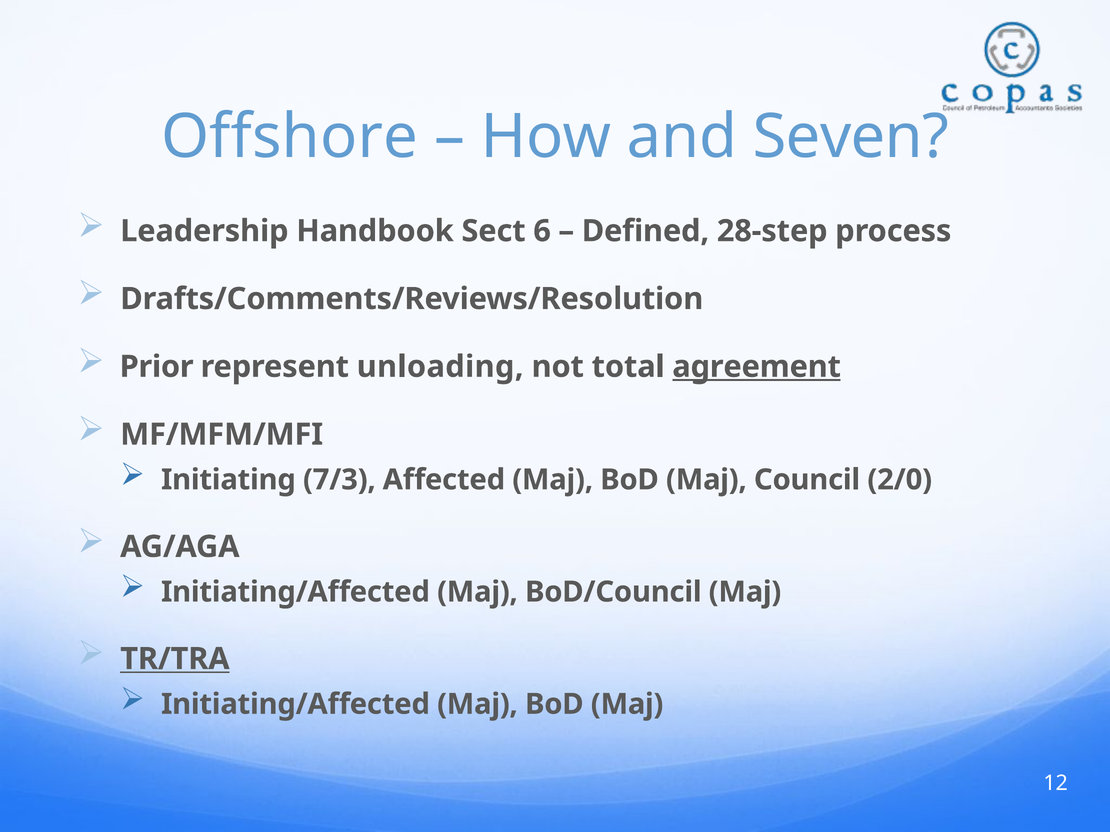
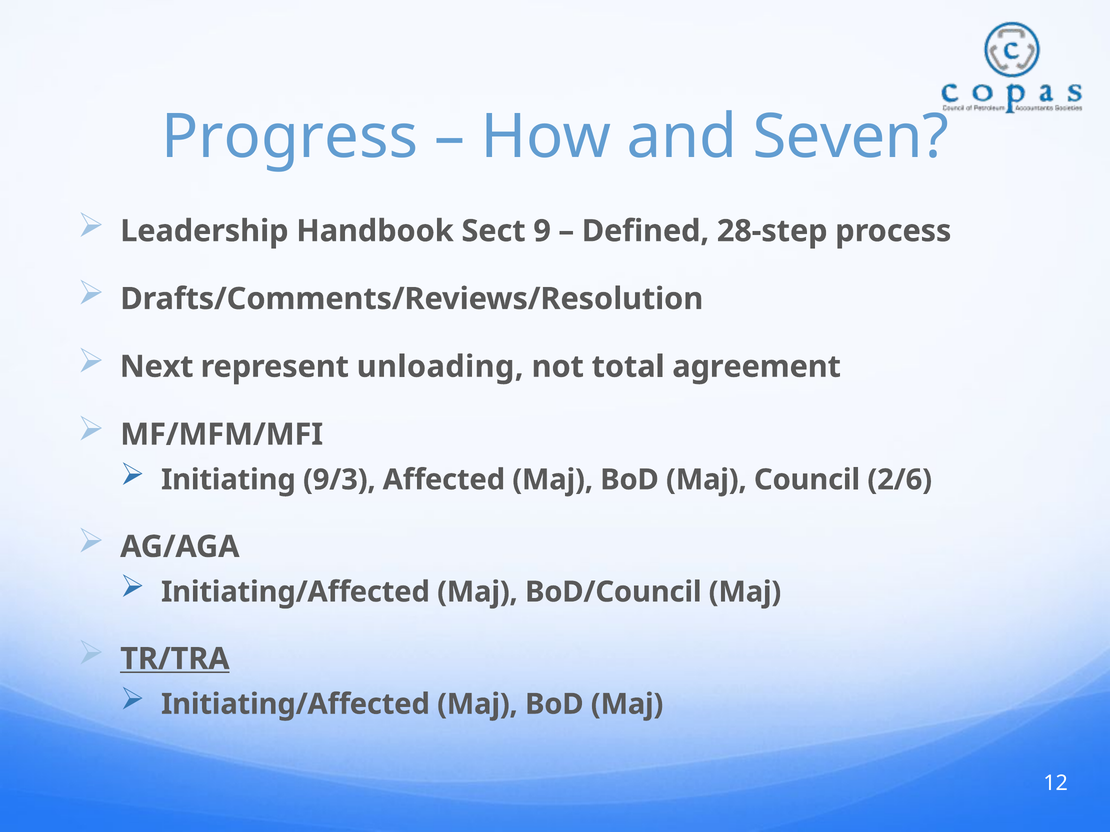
Offshore: Offshore -> Progress (290, 137)
6: 6 -> 9 (542, 231)
Prior: Prior -> Next (157, 367)
agreement underline: present -> none (757, 367)
7/3: 7/3 -> 9/3 (339, 480)
2/0: 2/0 -> 2/6 (900, 480)
